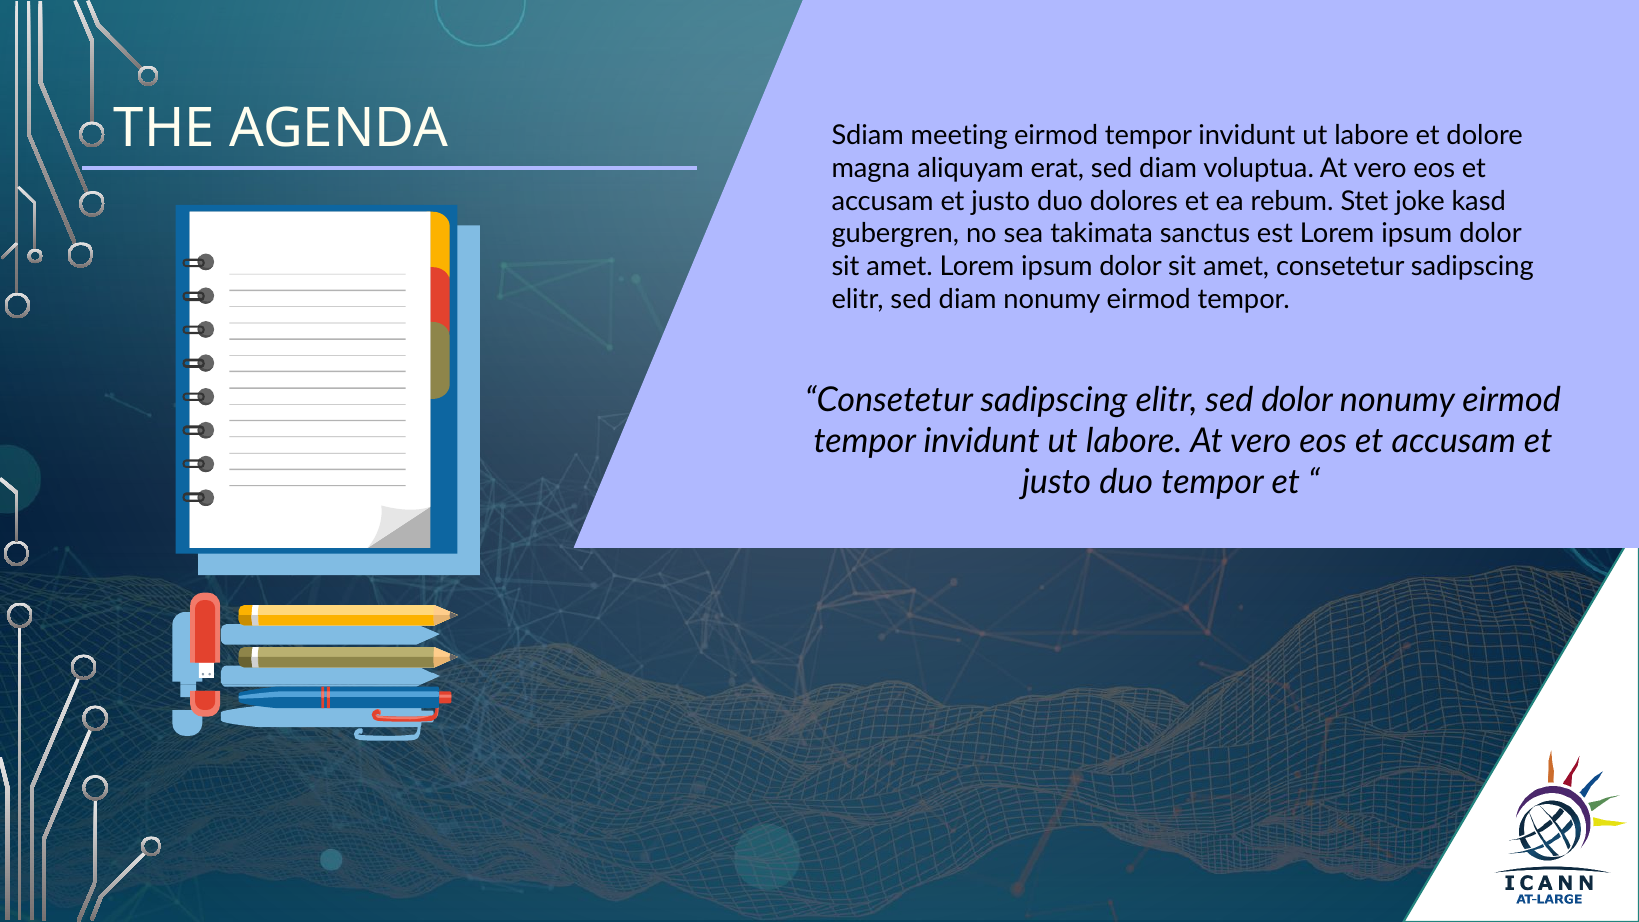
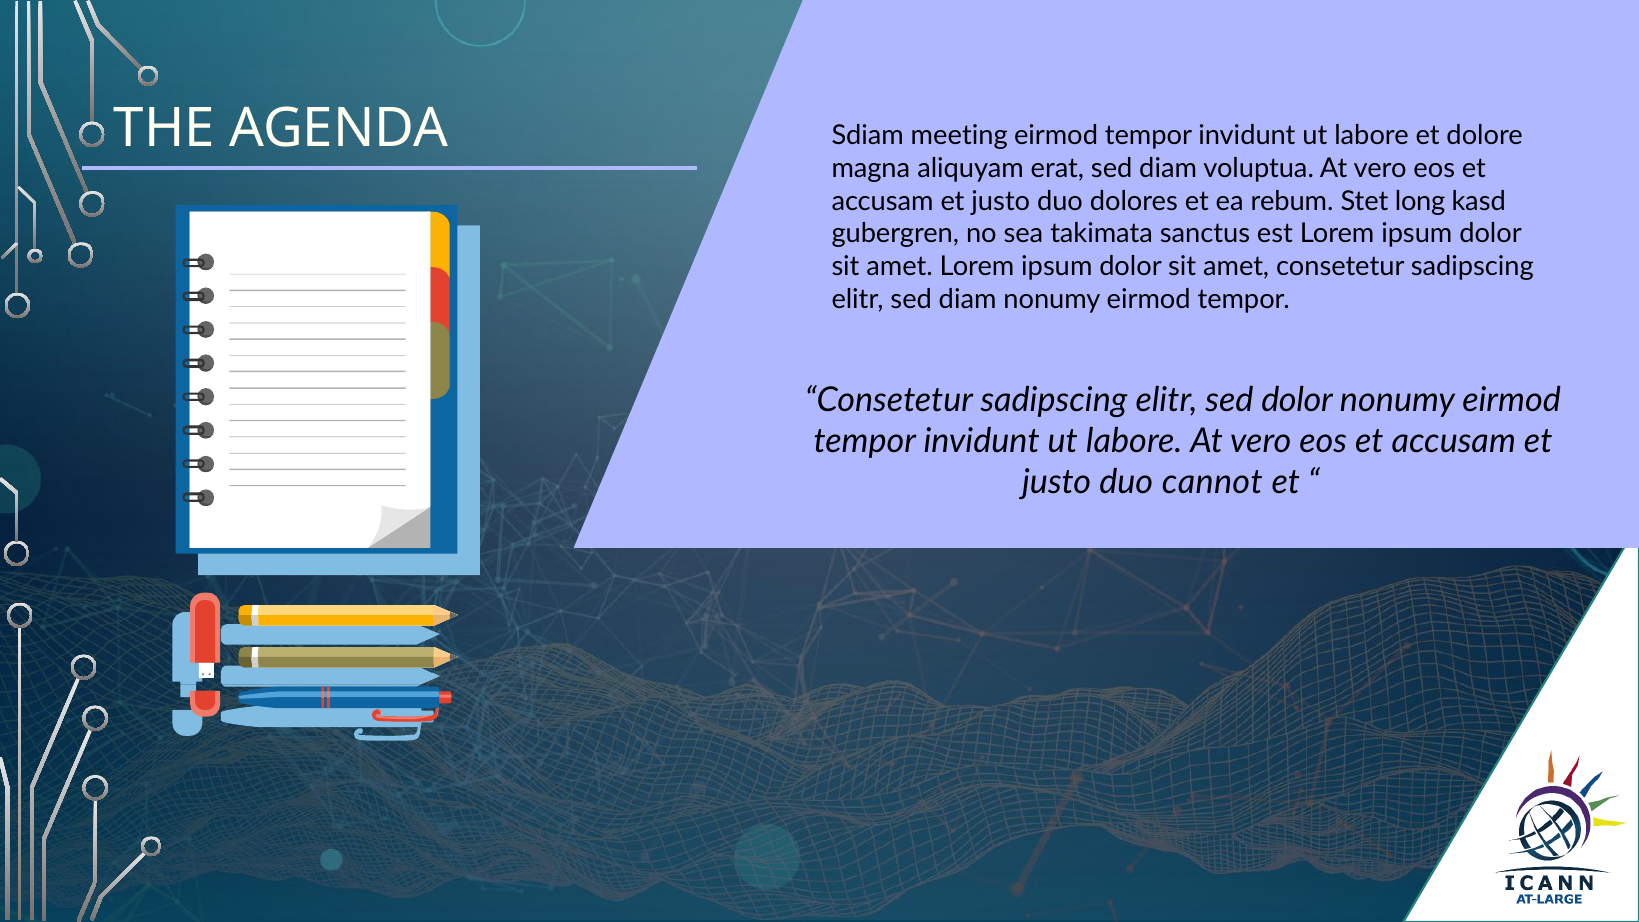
joke: joke -> long (1420, 201)
duo tempor: tempor -> cannot (1212, 483)
